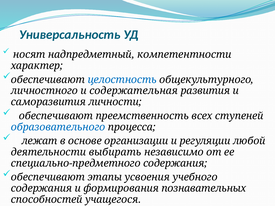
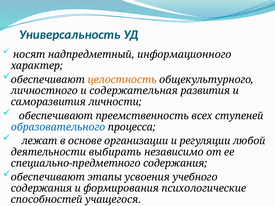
компетентности: компетентности -> информационного (184, 55)
целостность colour: blue -> orange (122, 80)
познавательных: познавательных -> психологические (204, 189)
